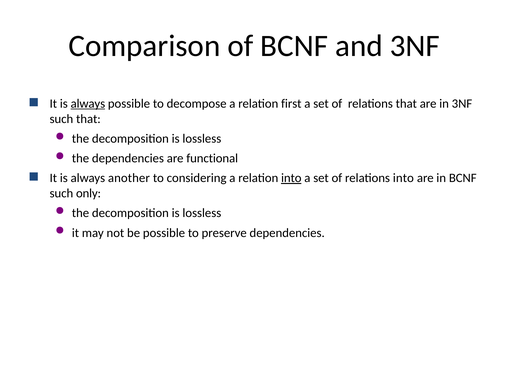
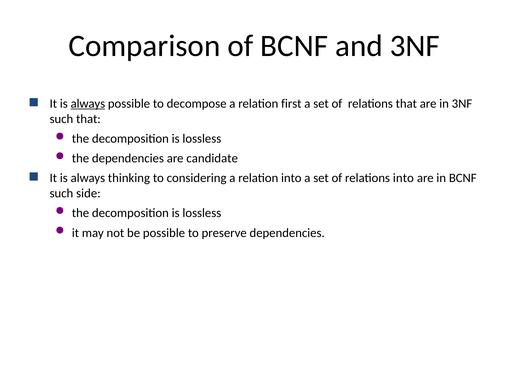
functional: functional -> candidate (212, 158)
another: another -> thinking (129, 178)
into underline: present -> none (291, 178)
only: only -> side (88, 193)
